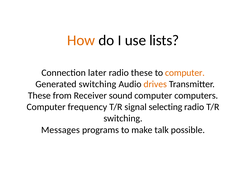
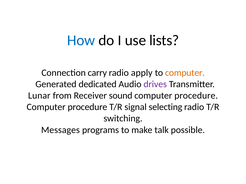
How colour: orange -> blue (81, 40)
later: later -> carry (97, 73)
radio these: these -> apply (142, 73)
Generated switching: switching -> dedicated (98, 84)
drives colour: orange -> purple (155, 84)
These: These -> Lunar (39, 96)
computers: computers -> procedure (196, 96)
frequency: frequency -> procedure (87, 107)
